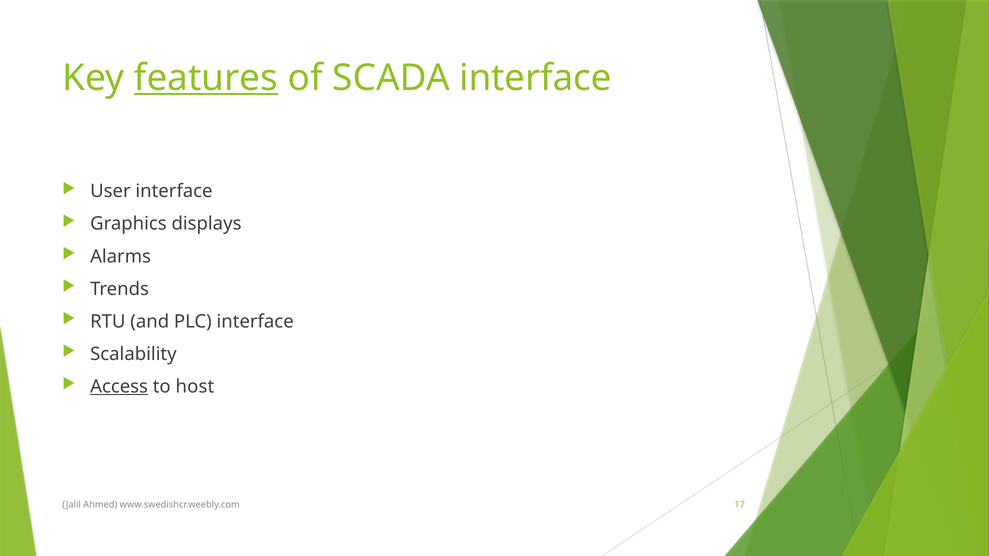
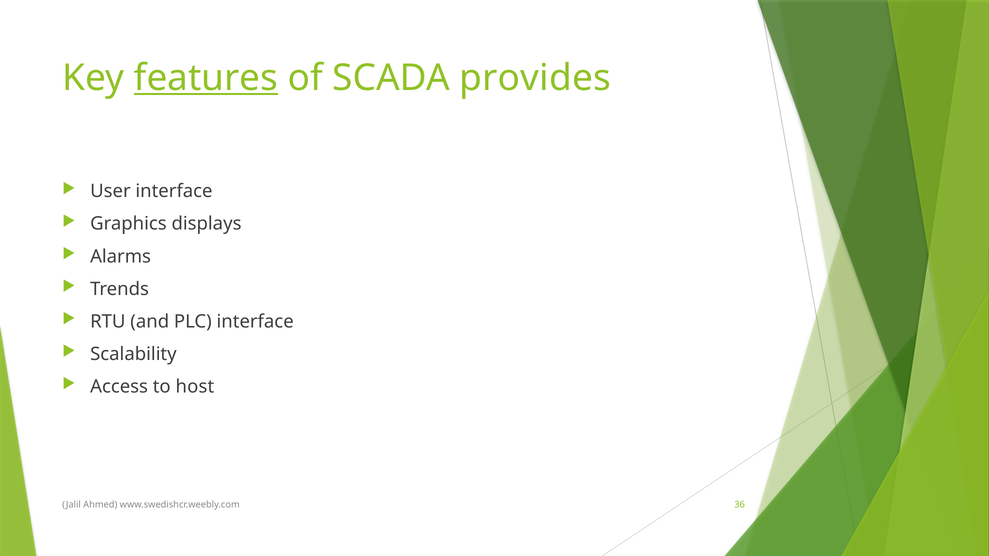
SCADA interface: interface -> provides (535, 78)
Access underline: present -> none (119, 387)
17: 17 -> 36 (740, 505)
